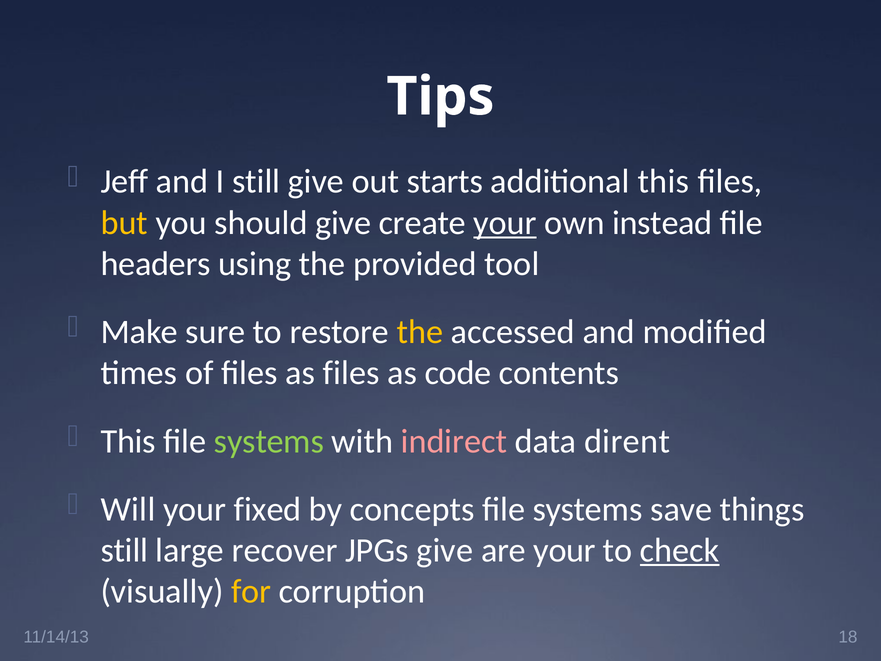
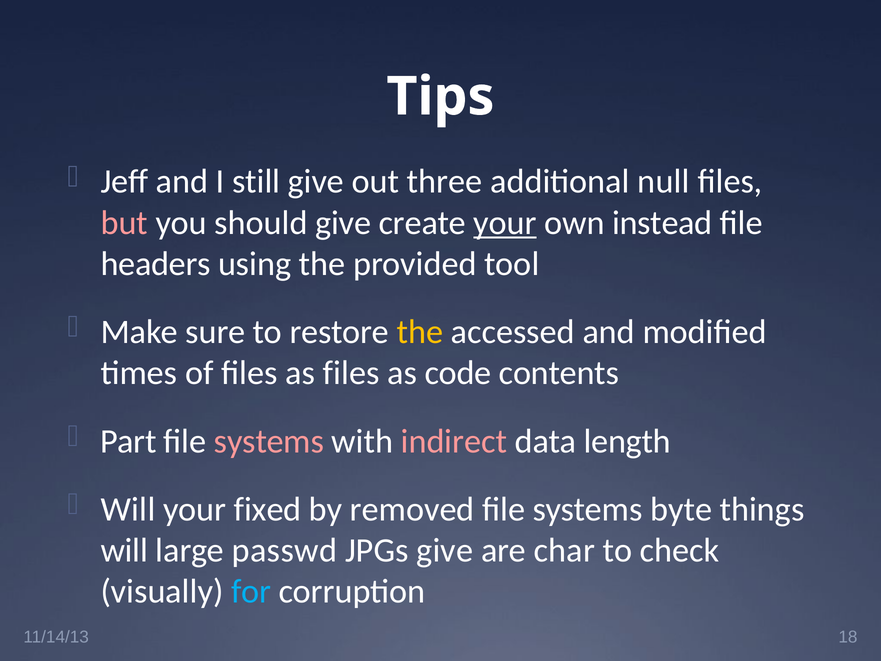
starts: starts -> three (445, 182)
additional this: this -> null (664, 182)
but colour: yellow -> pink (124, 223)
This: This -> Part (128, 441)
systems colour: light green -> pink (269, 441)
dirent: dirent -> length (627, 441)
concepts: concepts -> removed (412, 509)
save: save -> byte (681, 509)
still: still -> will (124, 550)
recover: recover -> passwd (284, 550)
are your: your -> char (564, 550)
check underline: present -> none (680, 550)
for colour: yellow -> light blue (251, 591)
